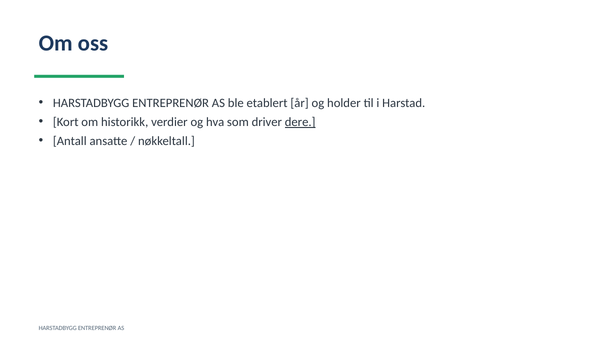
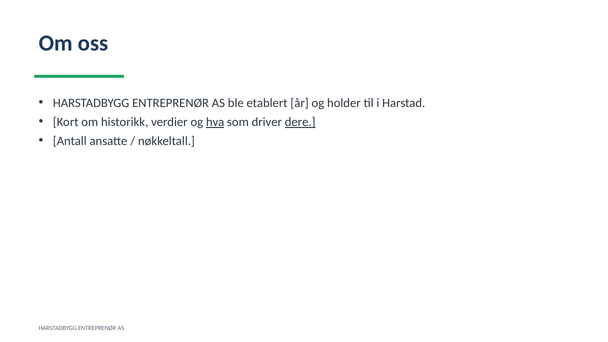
hva underline: none -> present (215, 122)
